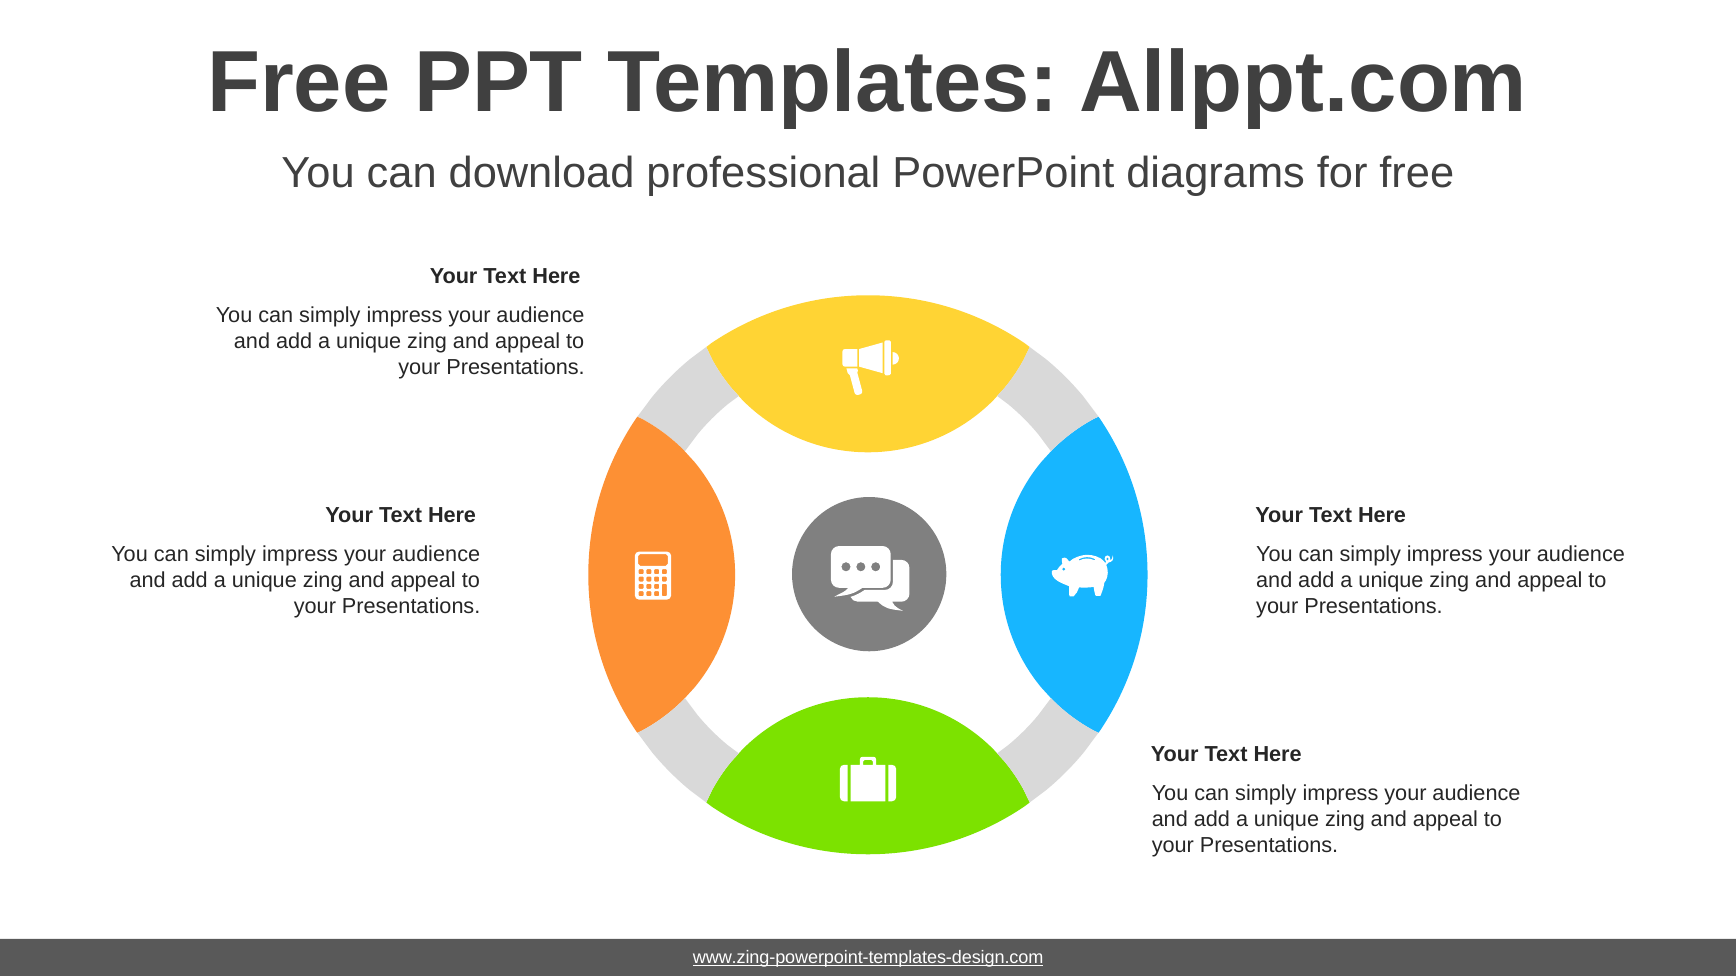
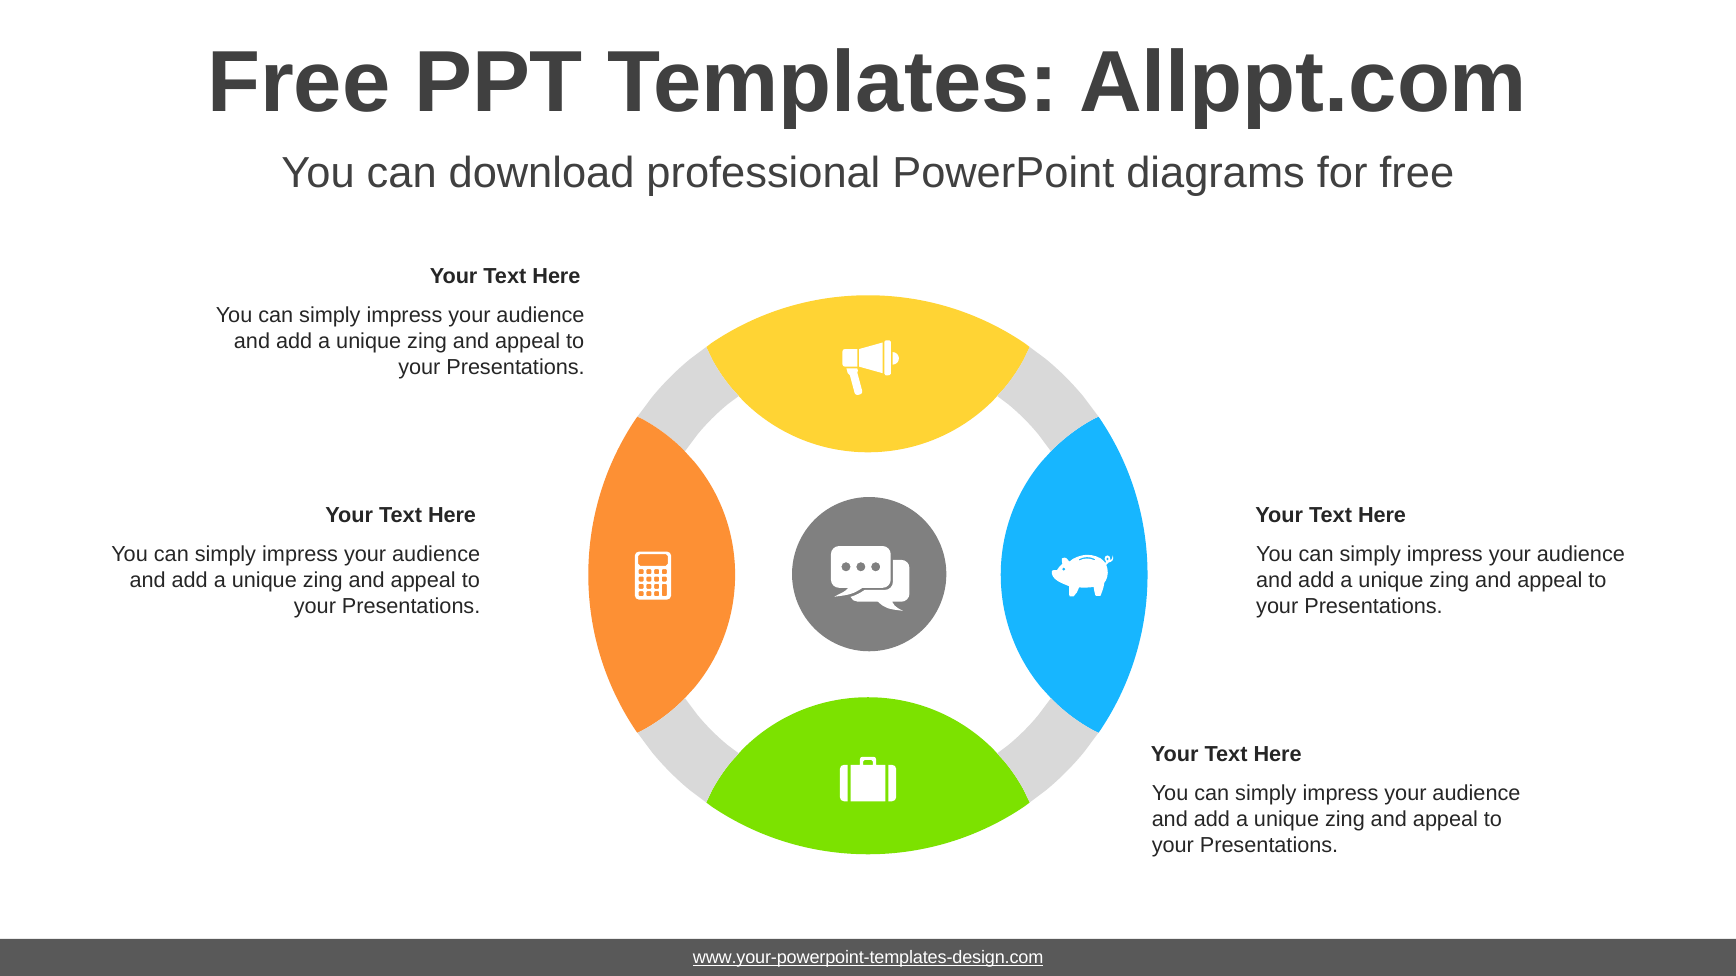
www.zing-powerpoint-templates-design.com: www.zing-powerpoint-templates-design.com -> www.your-powerpoint-templates-design.com (868, 958)
